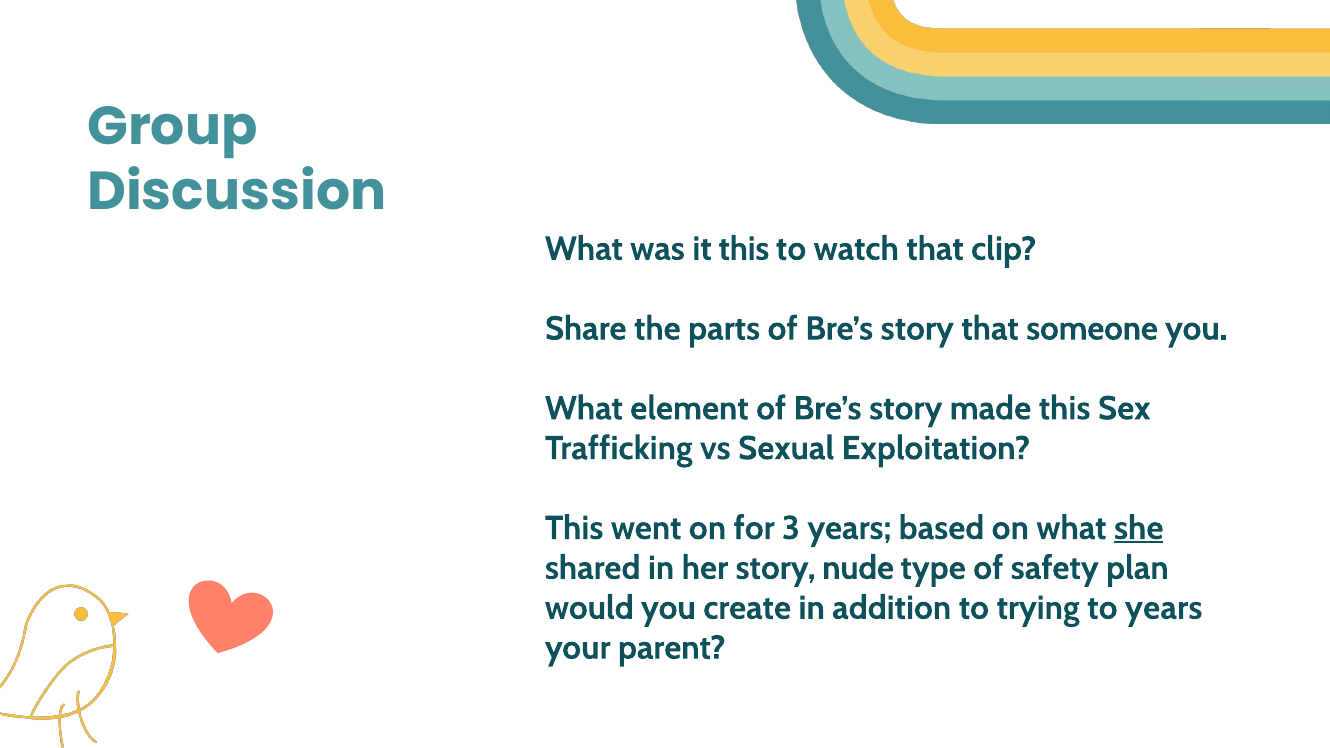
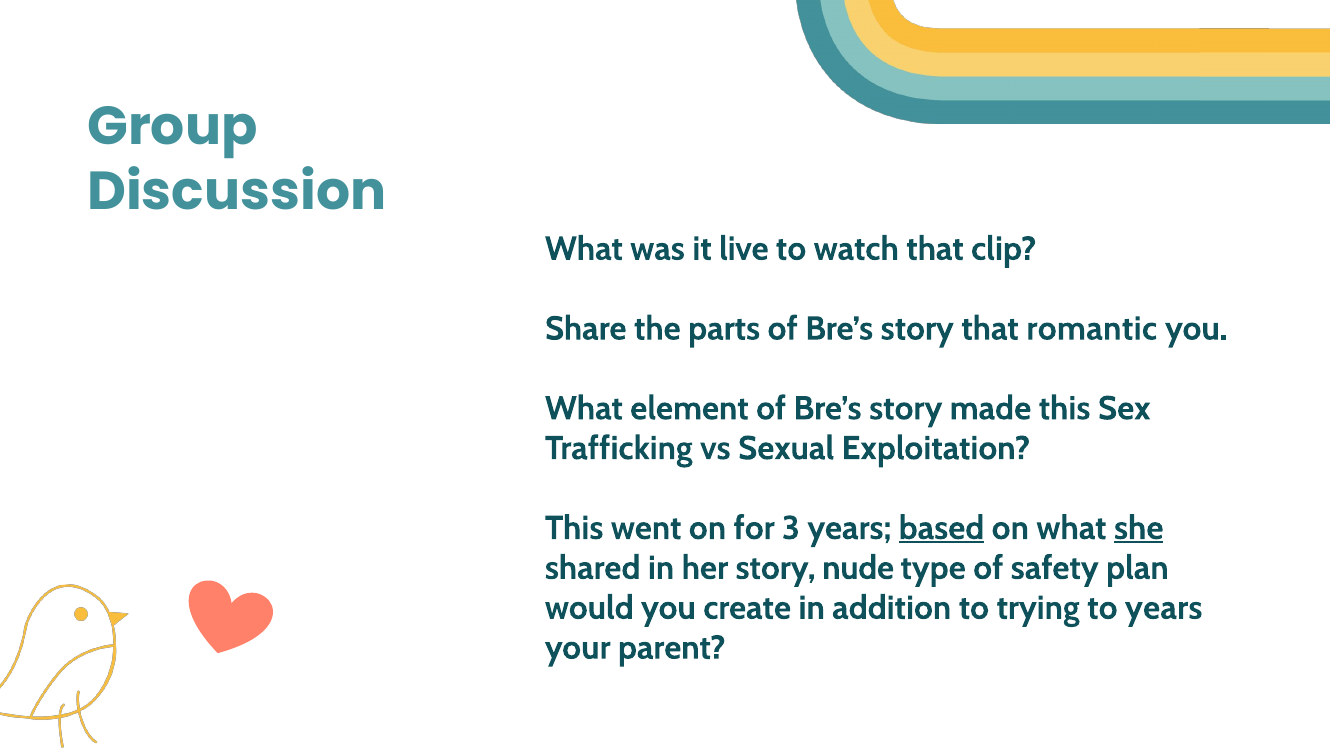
it this: this -> live (744, 249)
someone: someone -> romantic (1092, 329)
based underline: none -> present (941, 528)
